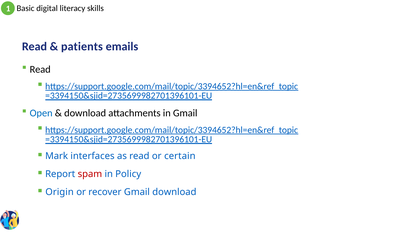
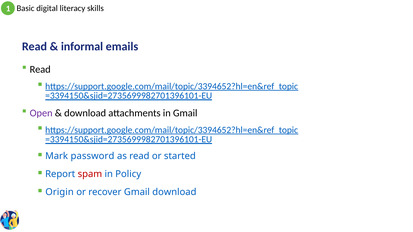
patients: patients -> informal (82, 47)
Open colour: blue -> purple (41, 113)
interfaces: interfaces -> password (92, 156)
certain: certain -> started (180, 156)
